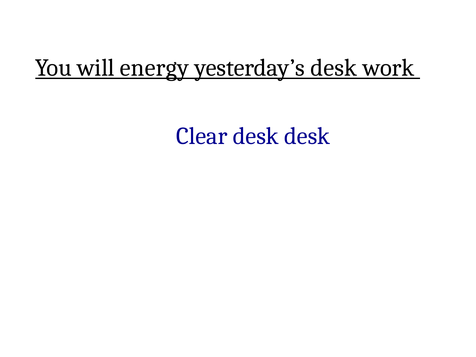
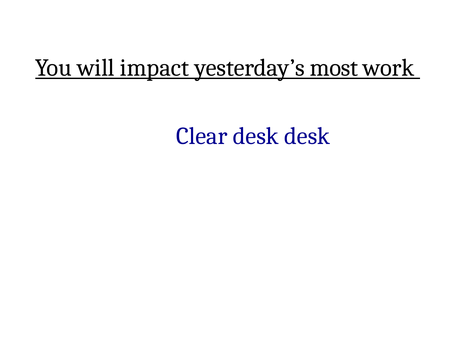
energy: energy -> impact (155, 68)
yesterday’s desk: desk -> most (334, 68)
